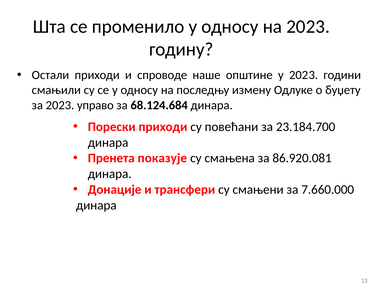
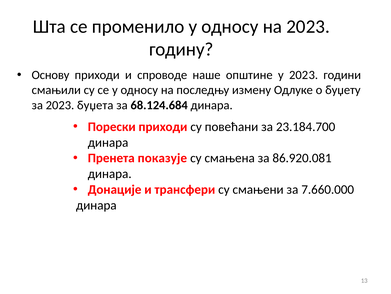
Остали: Остали -> Основу (50, 75)
управо: управо -> буџета (95, 105)
